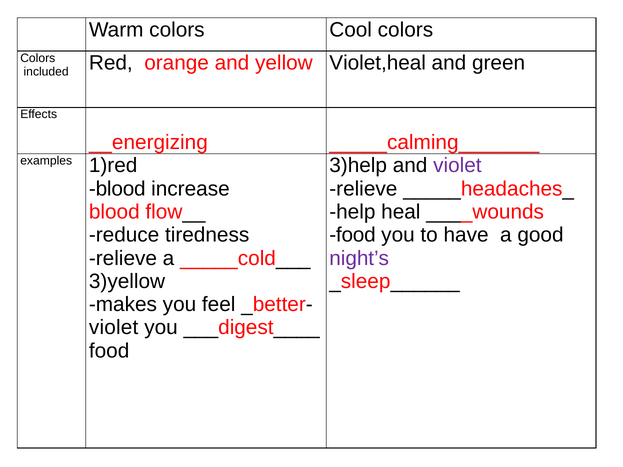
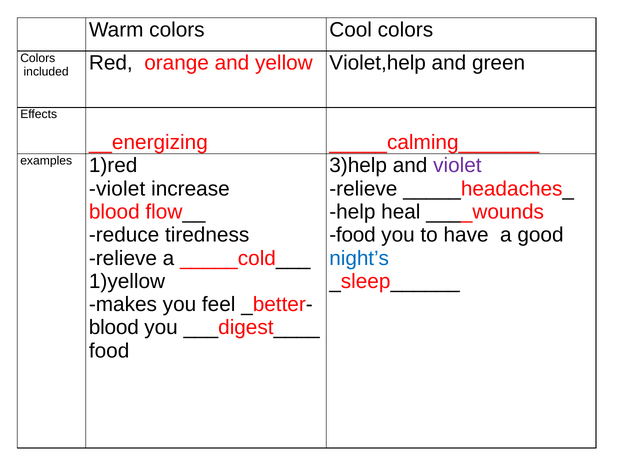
Violet,heal: Violet,heal -> Violet,help (378, 63)
blood: blood -> violet (117, 189)
night’s colour: purple -> blue (359, 258)
3)yellow: 3)yellow -> 1)yellow (127, 281)
violet: violet -> blood (114, 328)
